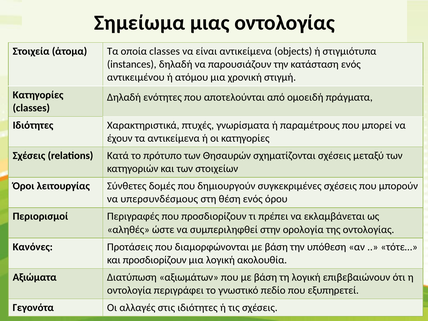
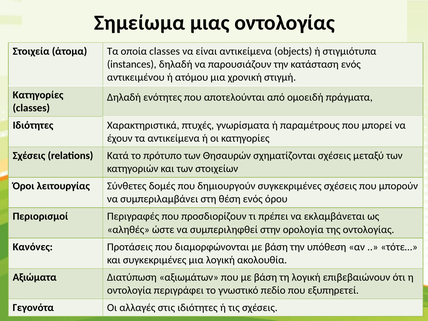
υπερσυνδέσμους: υπερσυνδέσμους -> συμπεριλαμβάνει (159, 199)
και προσδιορίζουν: προσδιορίζουν -> συγκεκριμένες (155, 260)
